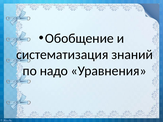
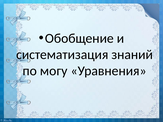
надо: надо -> могу (54, 71)
